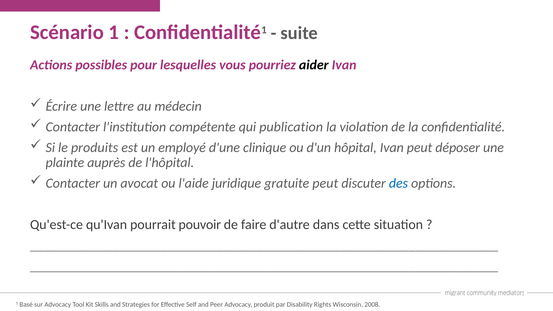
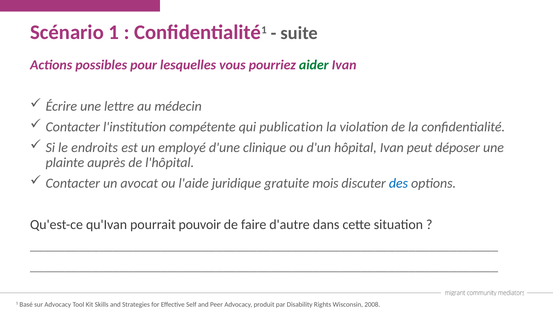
aider colour: black -> green (314, 65)
produits: produits -> endroits (95, 148)
gratuite peut: peut -> mois (325, 183)
